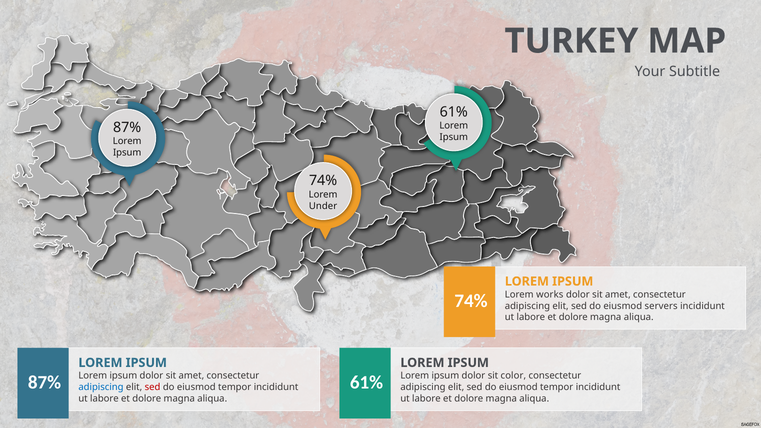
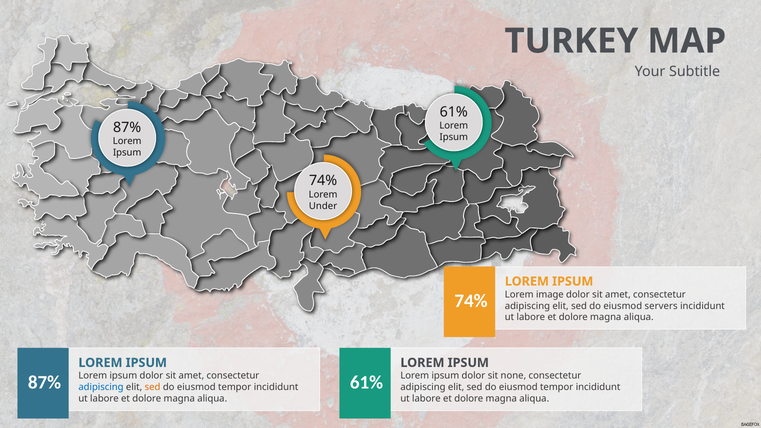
works: works -> image (550, 295)
color: color -> none (513, 376)
sed colour: red -> orange (153, 387)
